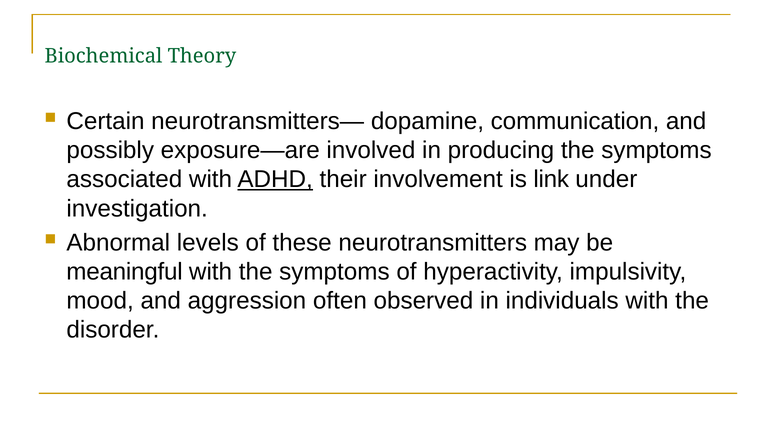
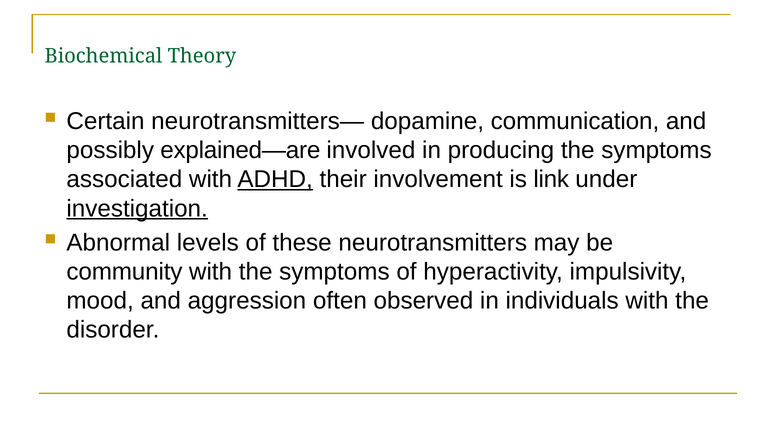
exposure—are: exposure—are -> explained—are (240, 150)
investigation underline: none -> present (137, 208)
meaningful: meaningful -> community (124, 271)
